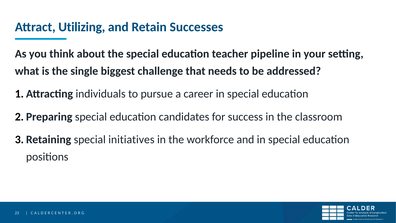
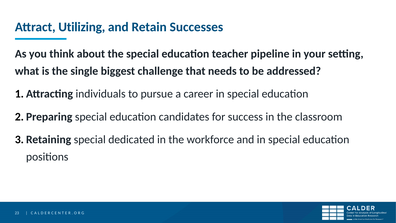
initiatives: initiatives -> dedicated (131, 139)
